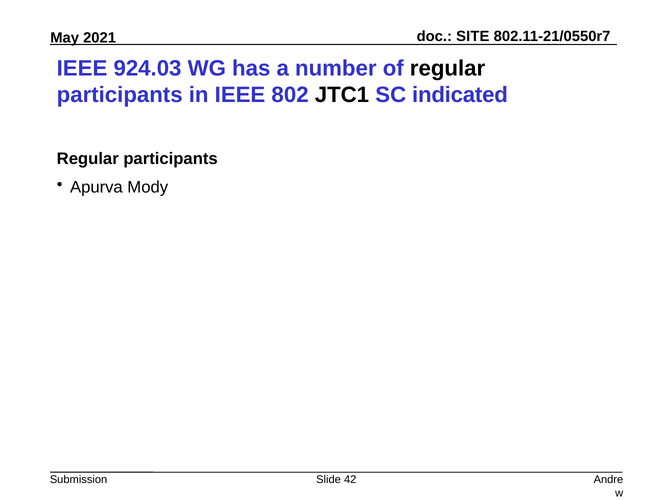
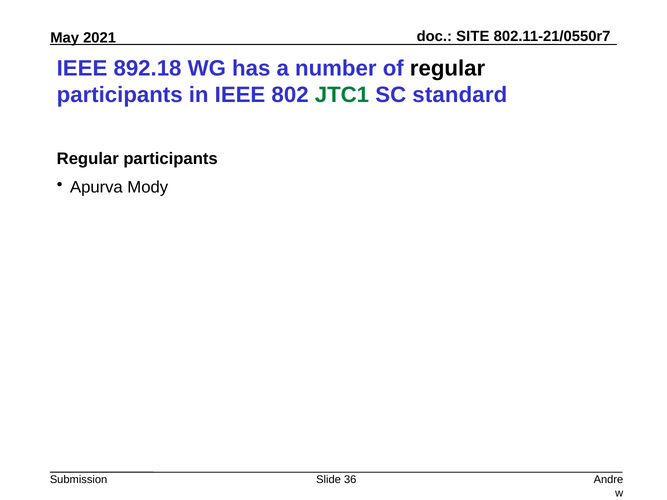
924.03: 924.03 -> 892.18 (148, 68)
JTC1 colour: black -> green (342, 95)
indicated: indicated -> standard (460, 95)
42: 42 -> 36 (350, 480)
